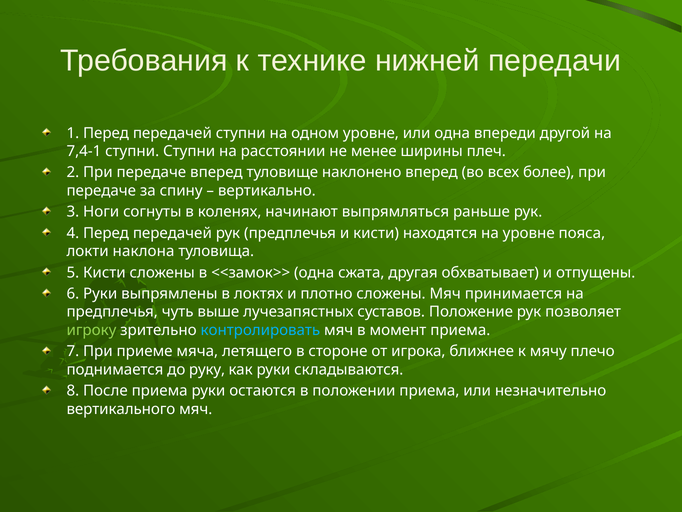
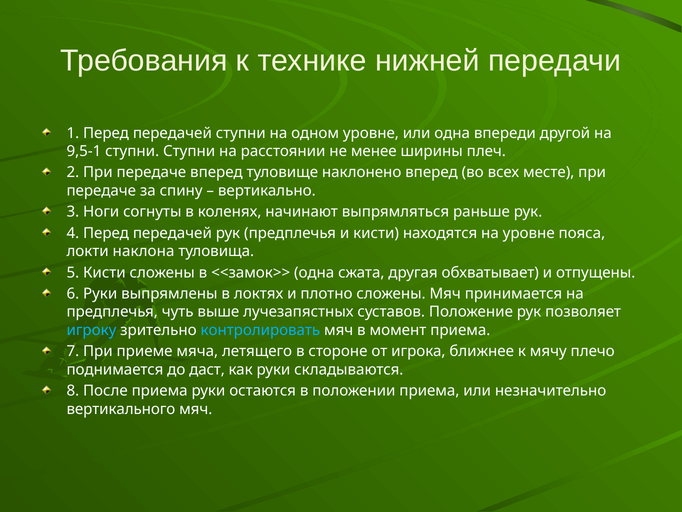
7,4-1: 7,4-1 -> 9,5-1 (84, 151)
более: более -> месте (549, 172)
игроку colour: light green -> light blue (91, 330)
руку: руку -> даст (207, 369)
